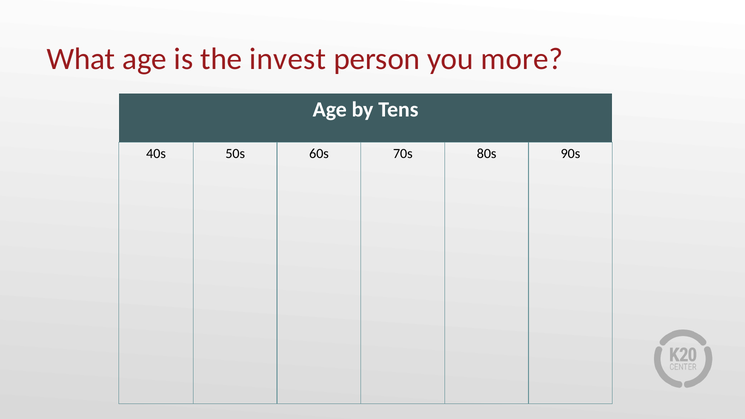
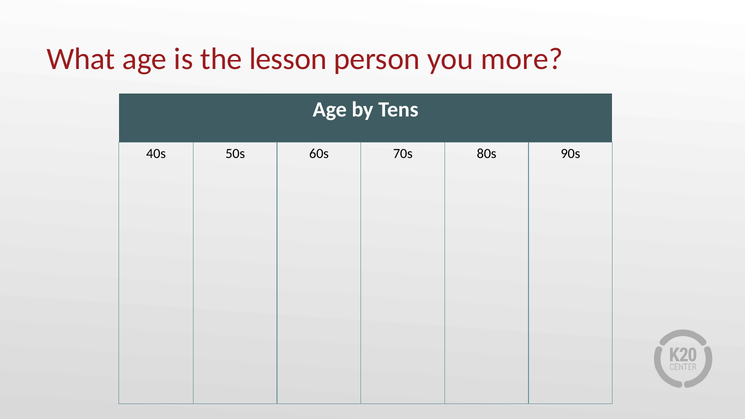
invest: invest -> lesson (288, 59)
